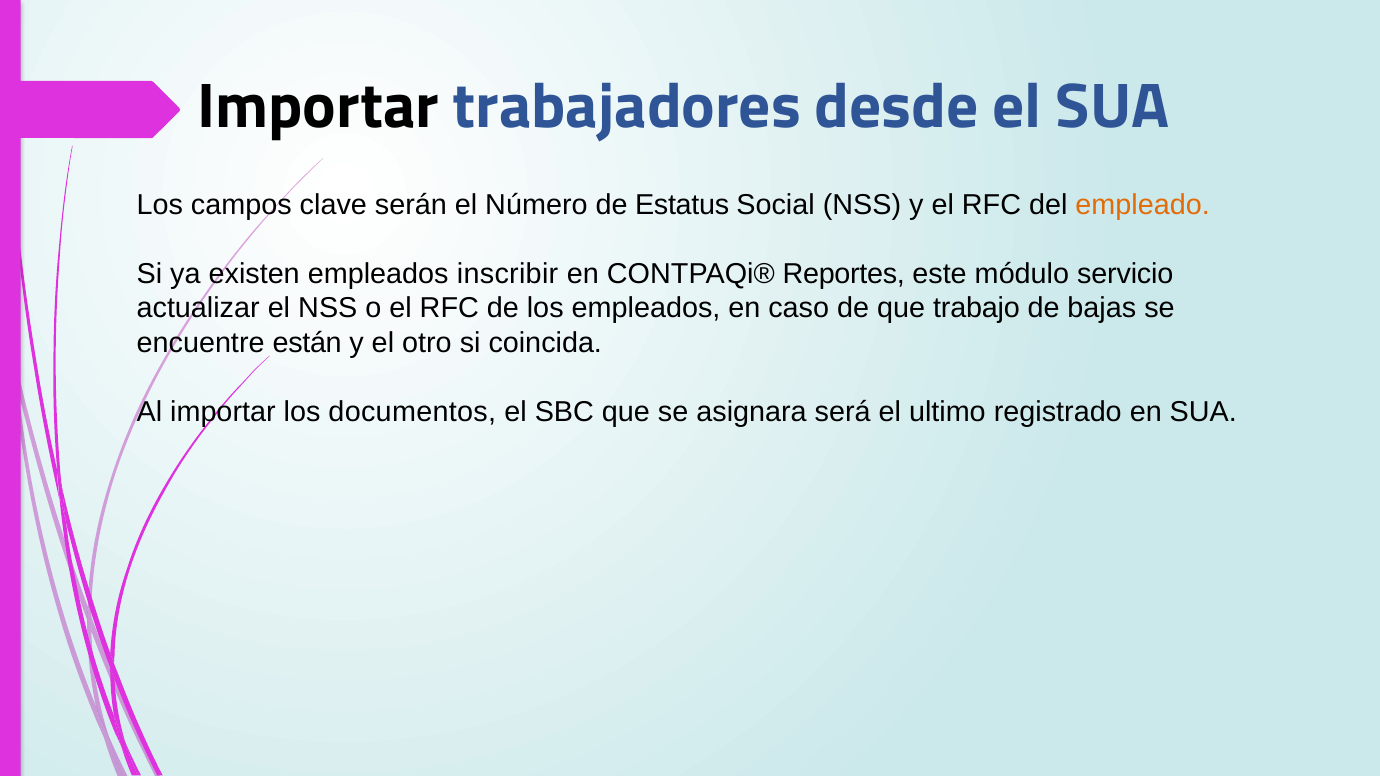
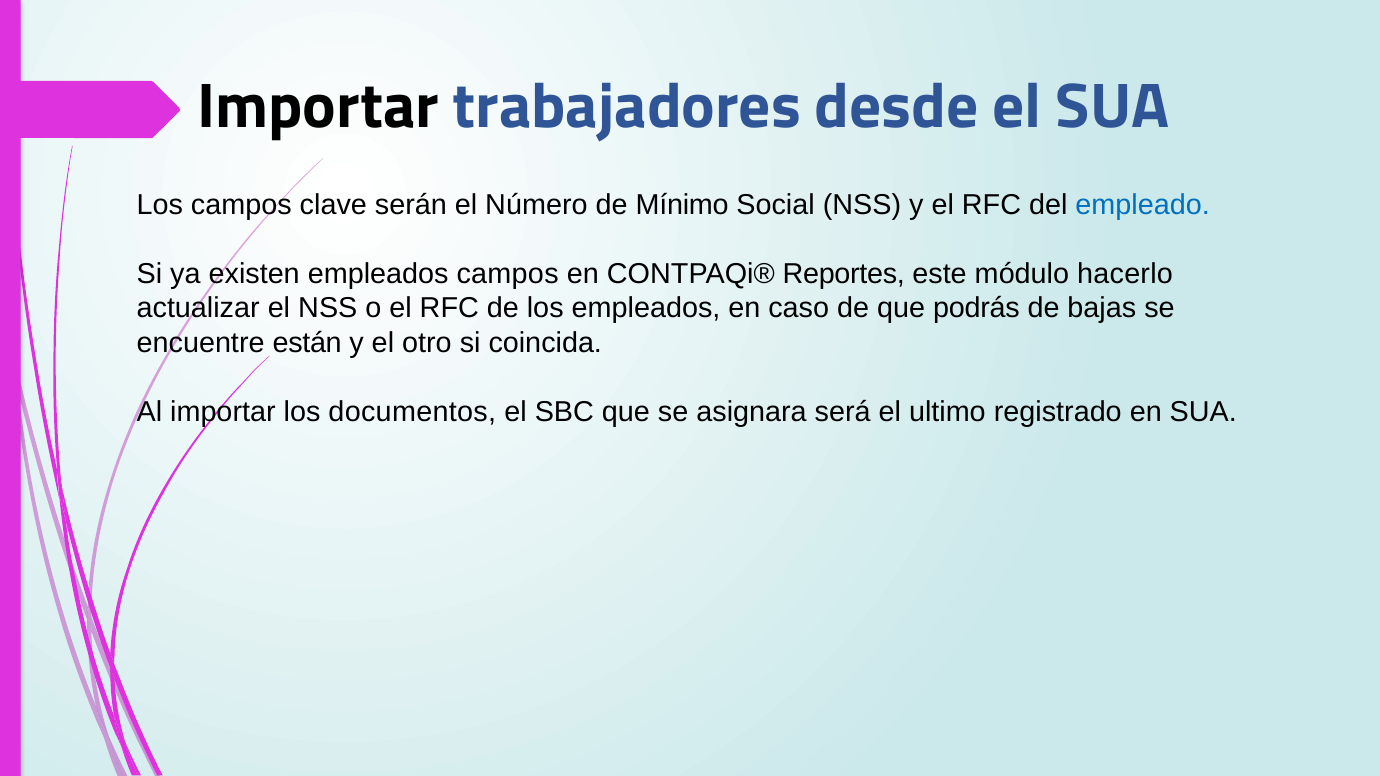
Estatus: Estatus -> Mínimo (682, 205)
empleado colour: orange -> blue (1143, 205)
empleados inscribir: inscribir -> campos (508, 274)
servicio: servicio -> hacerlo (1125, 274)
trabajo: trabajo -> podrás (976, 309)
